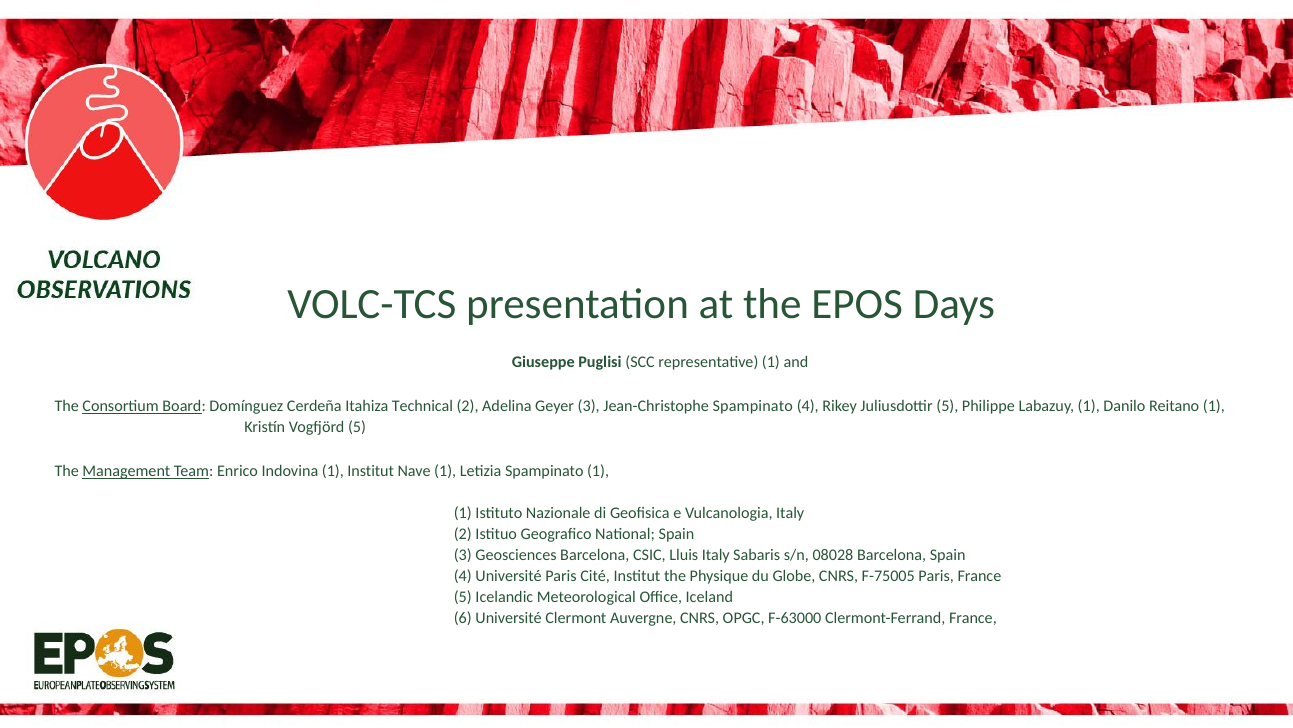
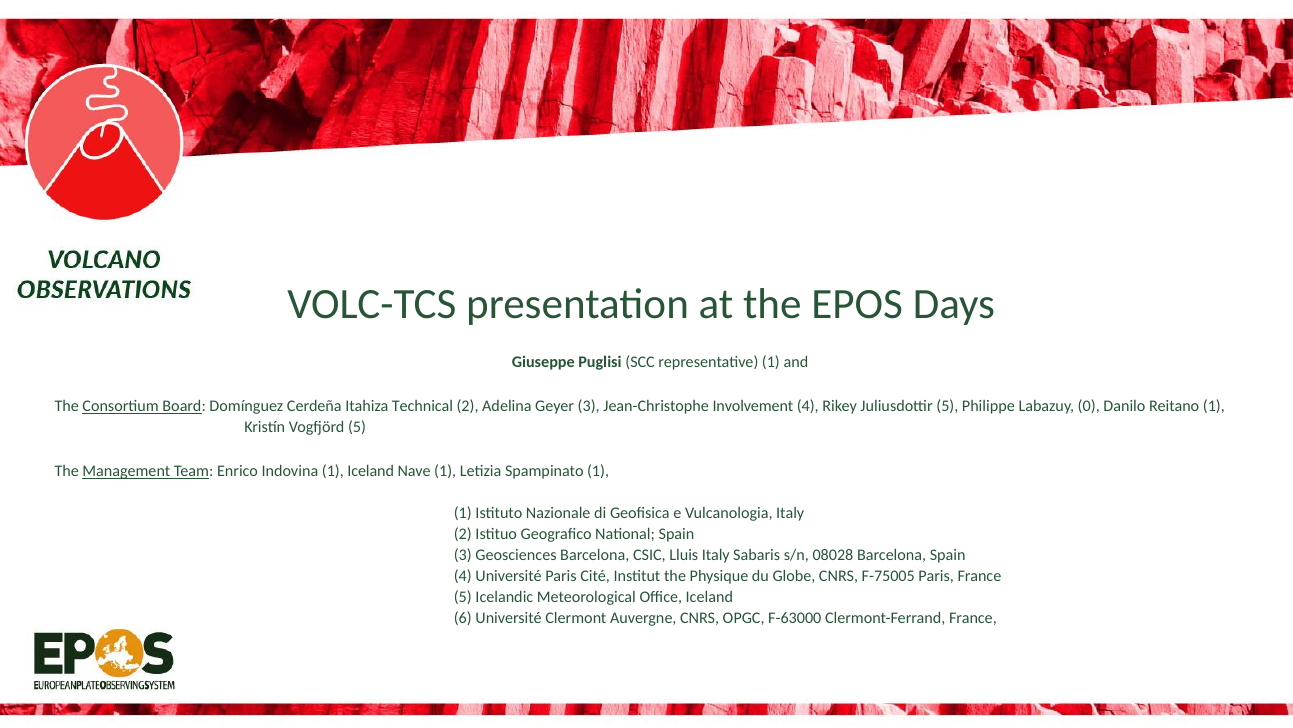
Jean-Christophe Spampinato: Spampinato -> Involvement (753, 406)
Labazuy 1: 1 -> 0 (1089, 406)
1 Institut: Institut -> Iceland (371, 471)
